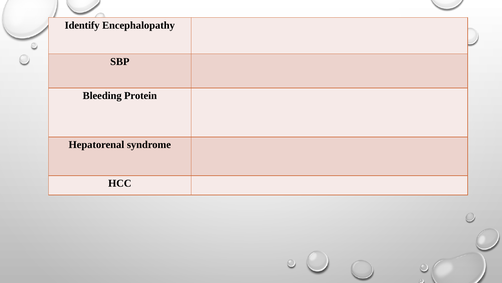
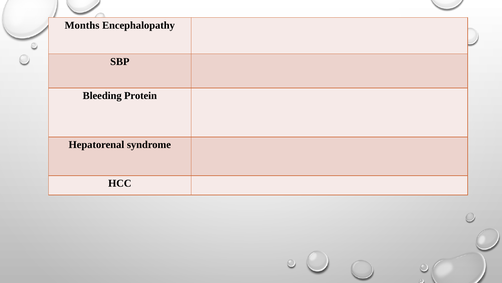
Identify: Identify -> Months (82, 25)
